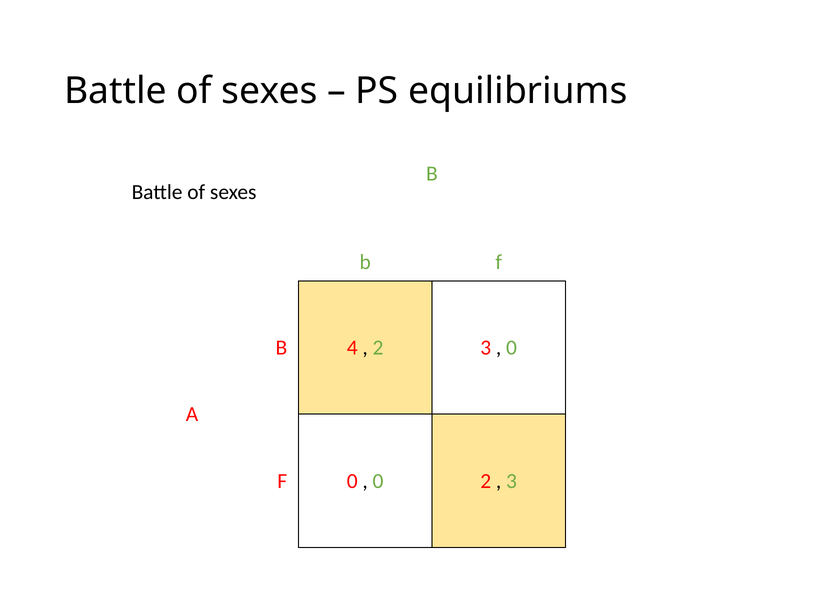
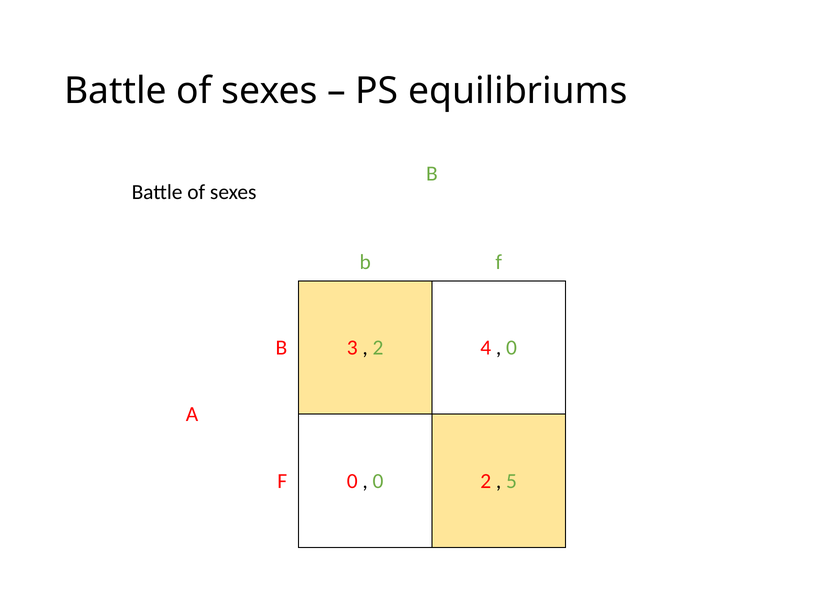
4: 4 -> 3 (352, 348)
2 3: 3 -> 4 (486, 348)
3: 3 -> 5 (512, 482)
